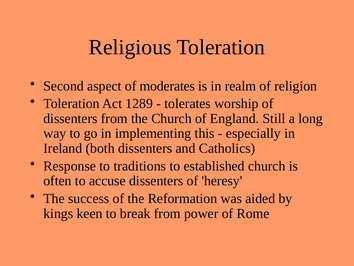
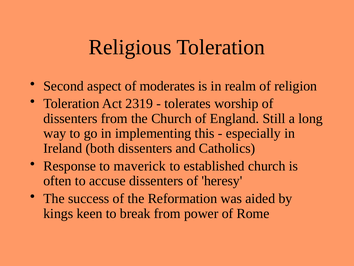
1289: 1289 -> 2319 (139, 103)
traditions: traditions -> maverick (140, 166)
